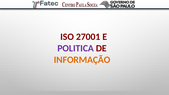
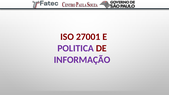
INFORMAÇÃO colour: orange -> purple (82, 60)
